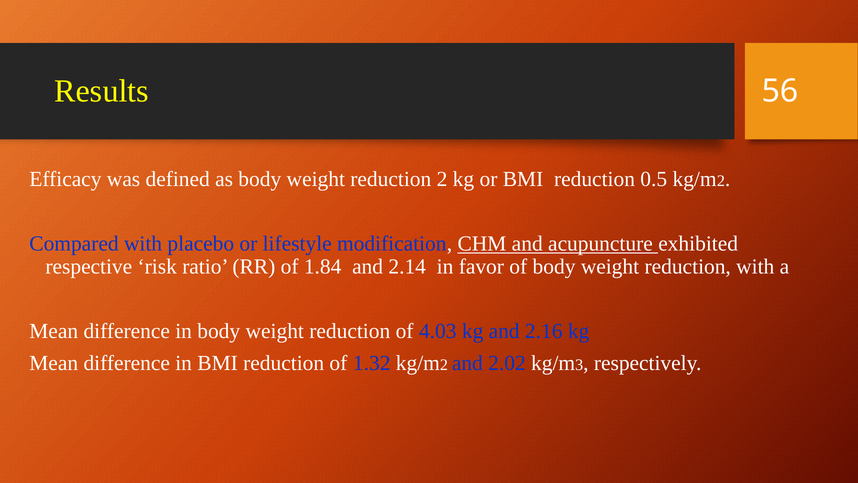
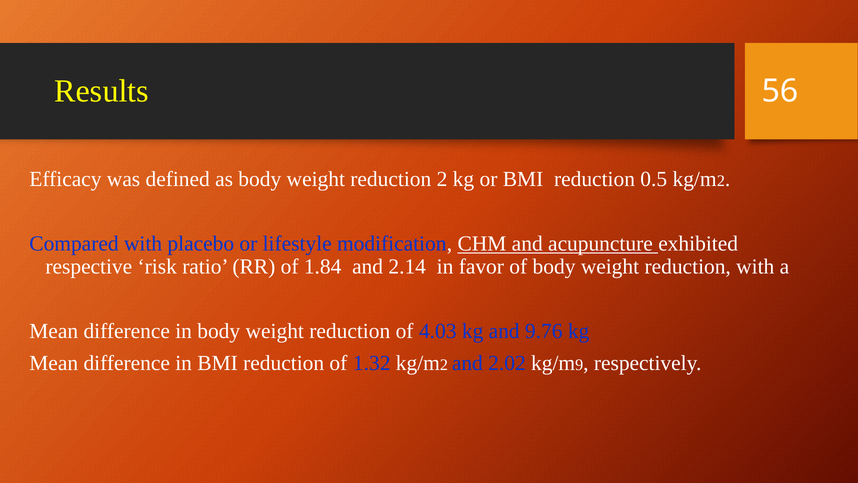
2.16: 2.16 -> 9.76 (544, 331)
3: 3 -> 9 (579, 365)
